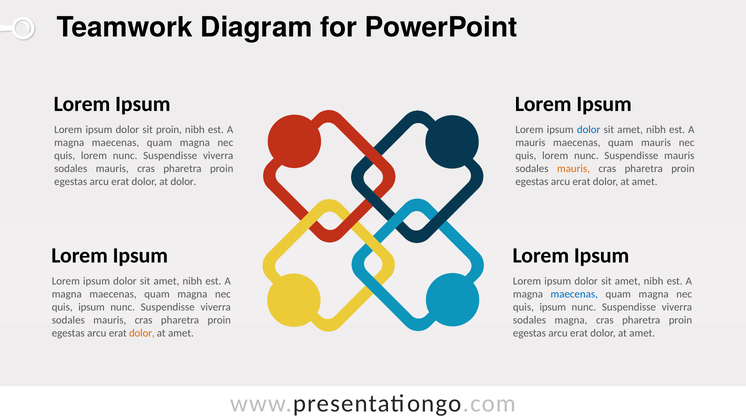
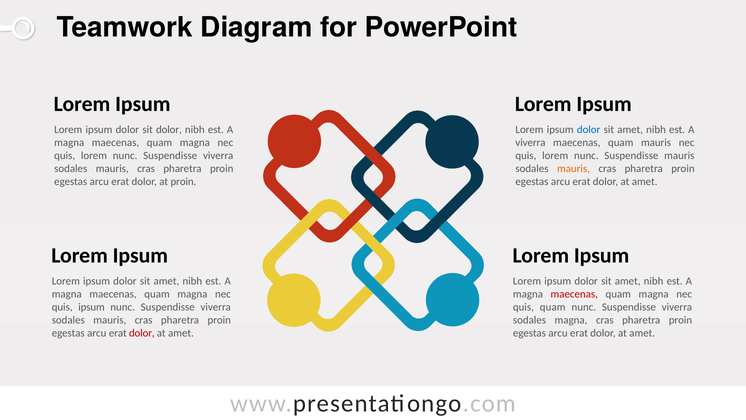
sit proin: proin -> dolor (169, 129)
mauris: mauris -> viverra (530, 142)
at dolor: dolor -> proin (183, 182)
maecenas colour: blue -> red (574, 294)
ipsum: ipsum -> quam (553, 307)
dolor colour: orange -> red (142, 333)
